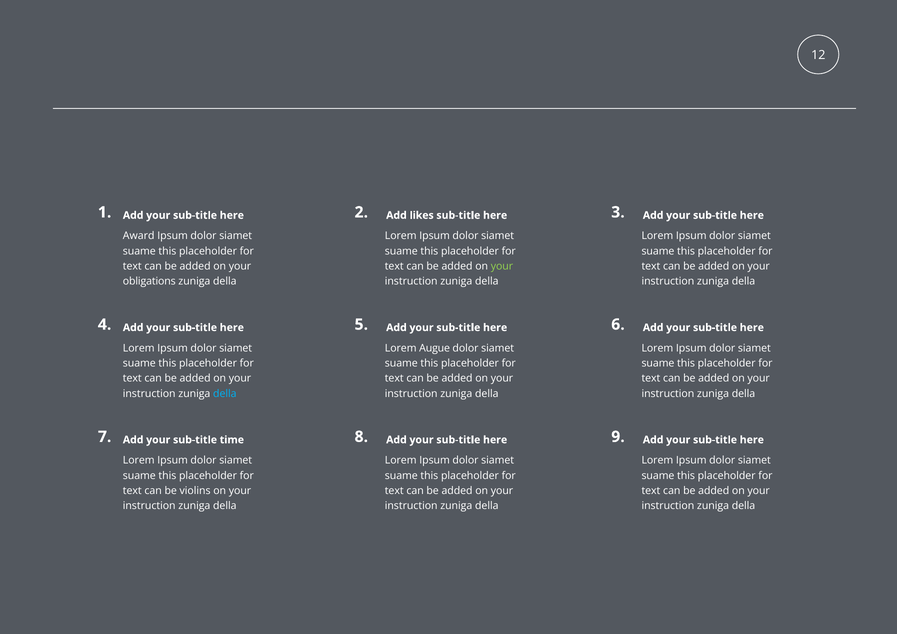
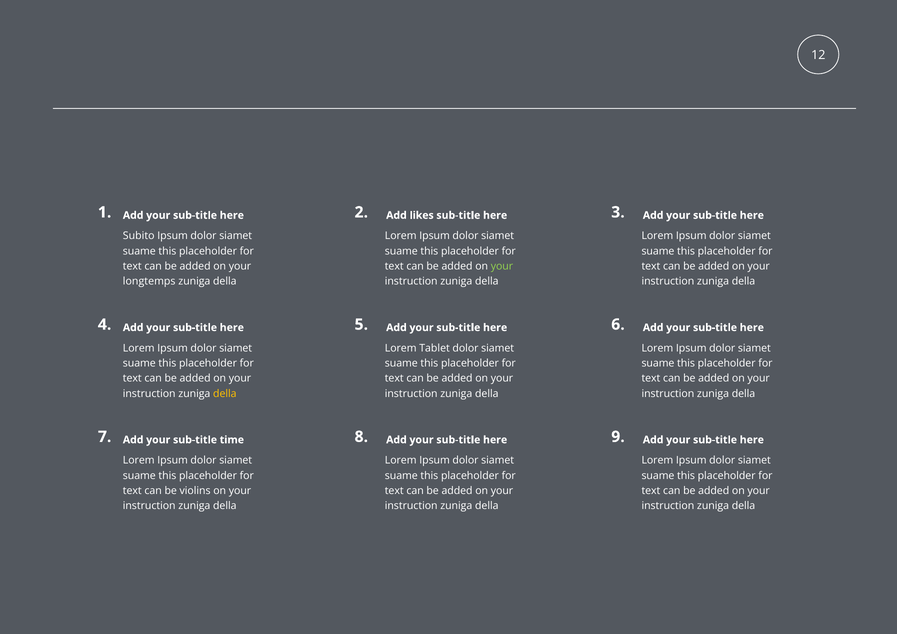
Award: Award -> Subito (139, 236)
obligations: obligations -> longtemps (149, 282)
Augue: Augue -> Tablet (435, 348)
della colour: light blue -> yellow (225, 394)
